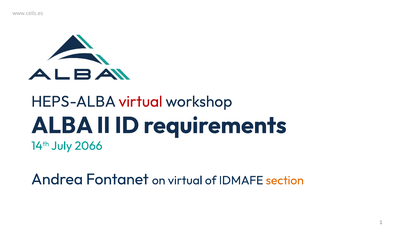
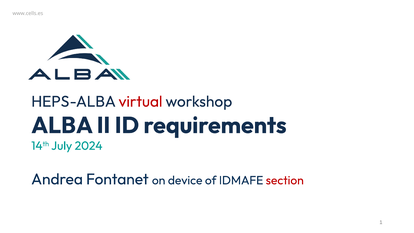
2066: 2066 -> 2024 (89, 146)
on virtual: virtual -> device (185, 180)
section colour: orange -> red (285, 180)
